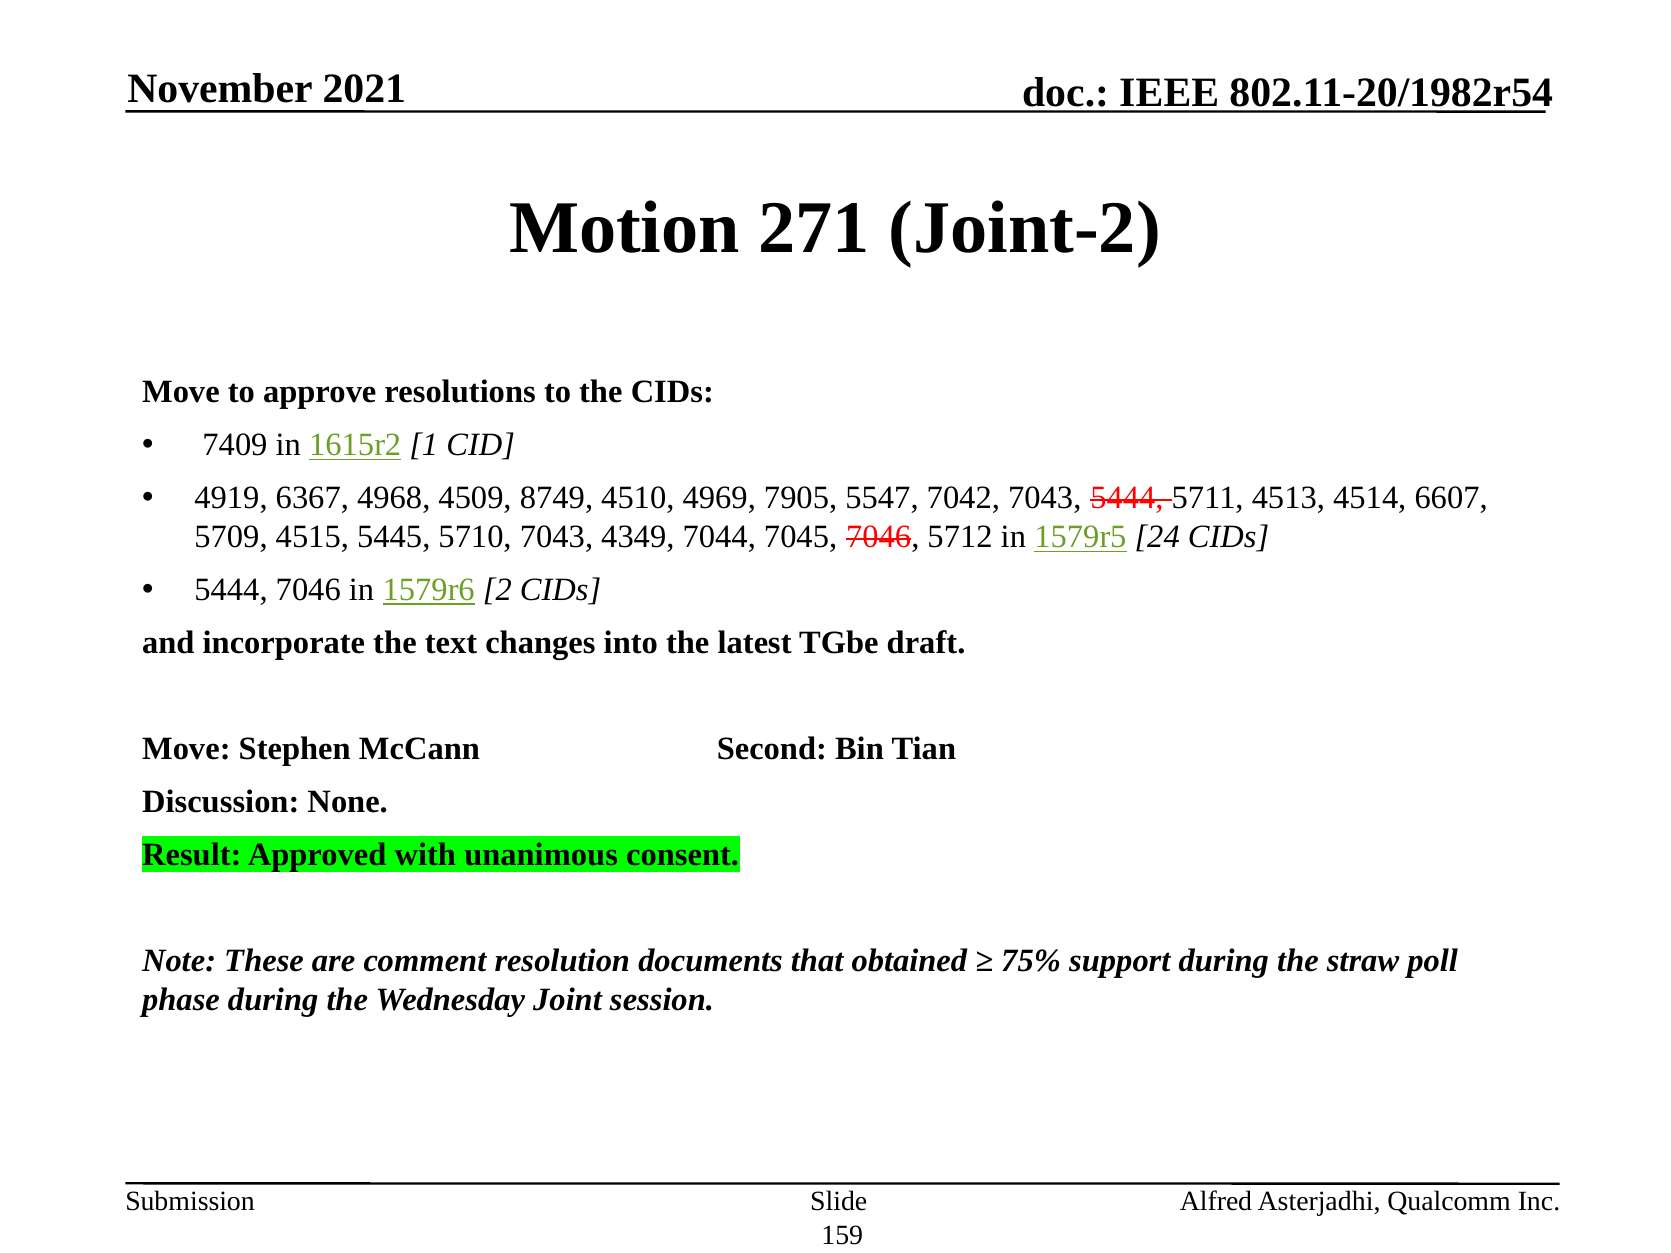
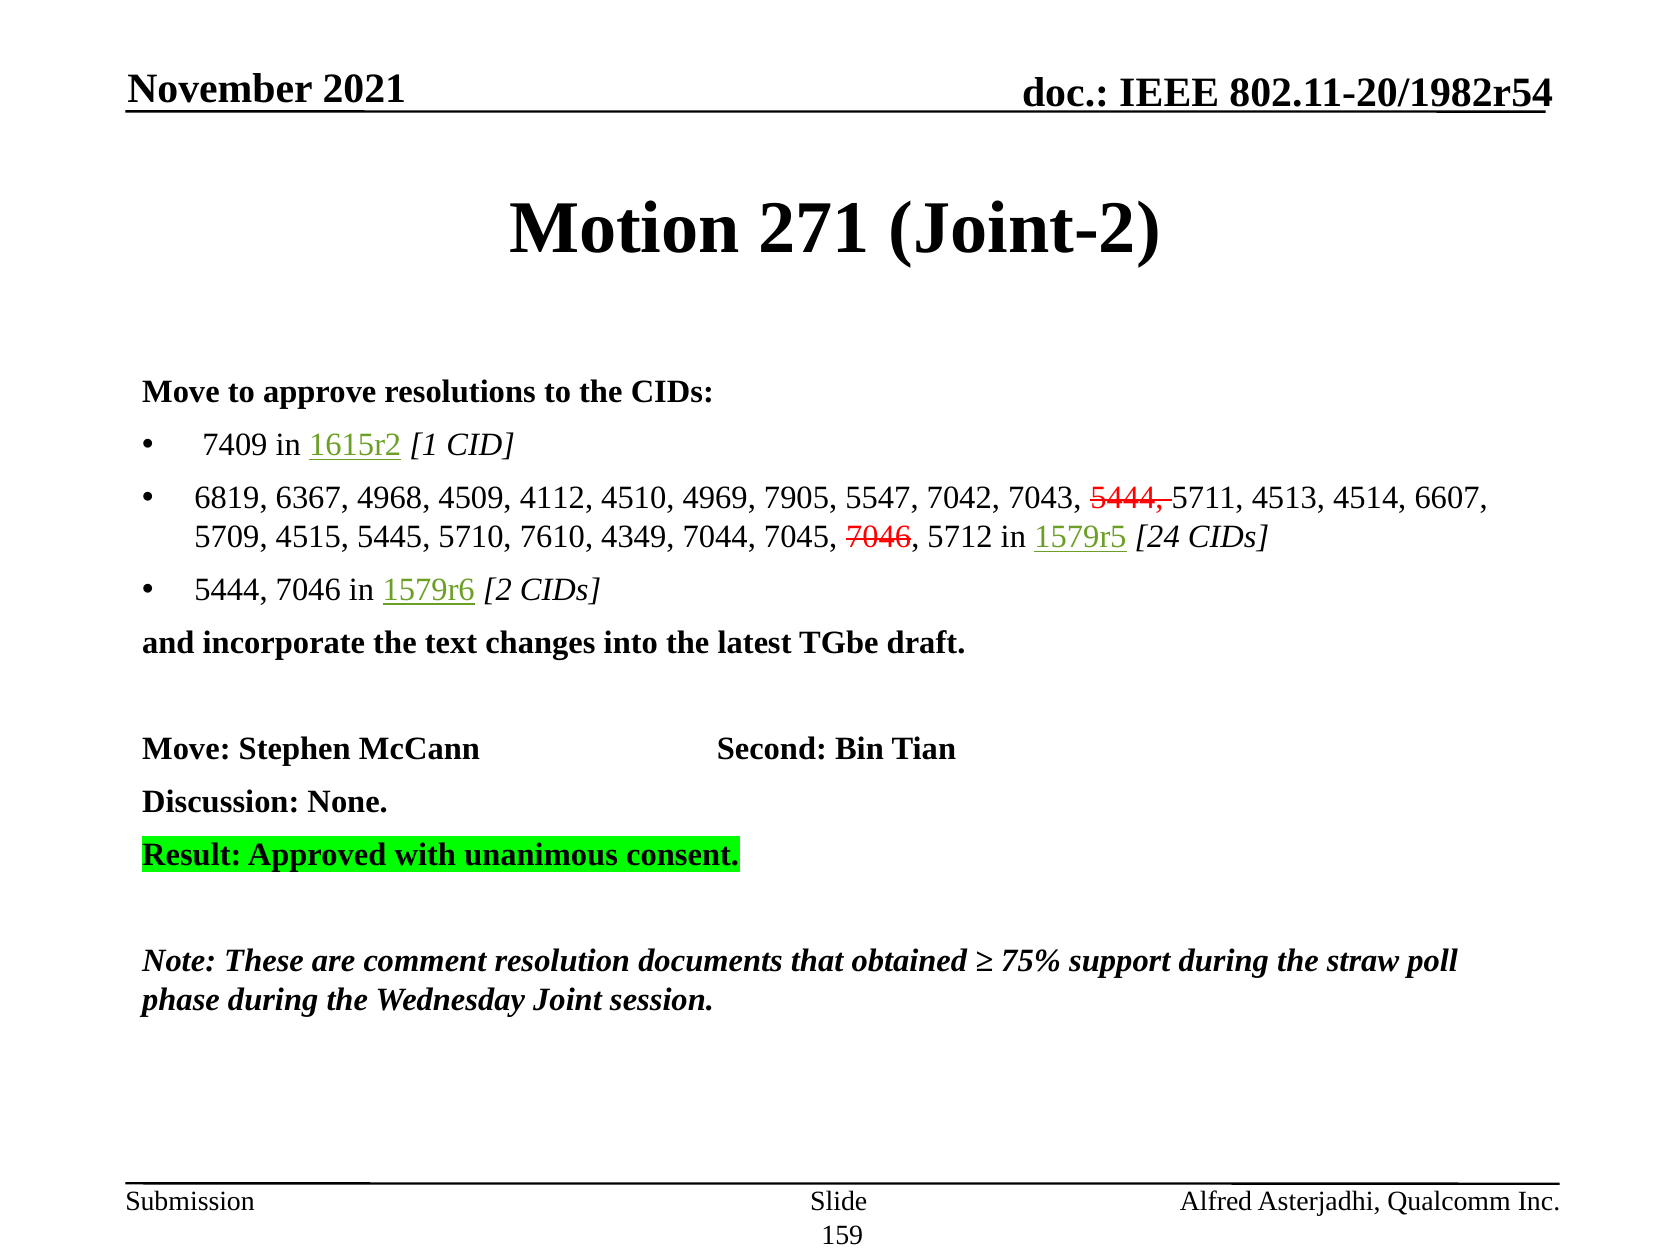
4919: 4919 -> 6819 (231, 498)
8749: 8749 -> 4112 (557, 498)
5710 7043: 7043 -> 7610 (557, 537)
